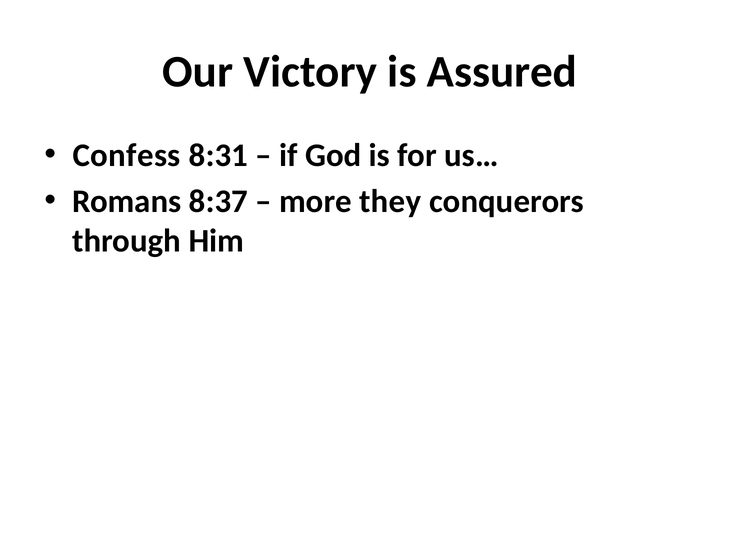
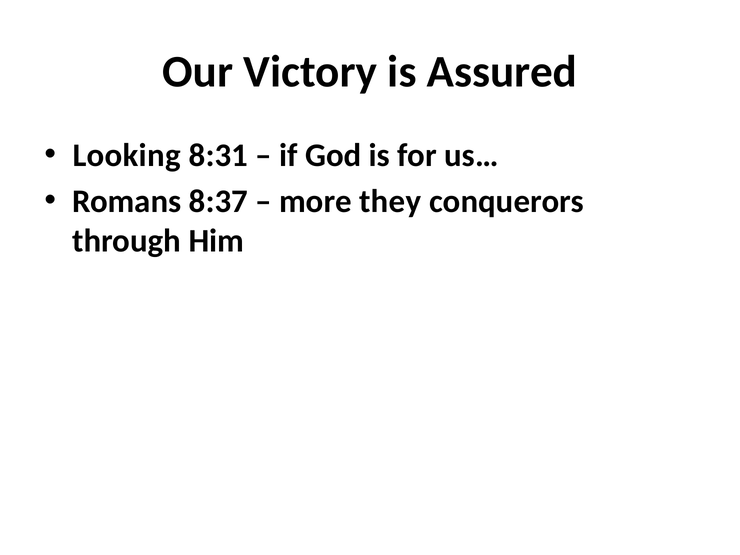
Confess: Confess -> Looking (127, 155)
